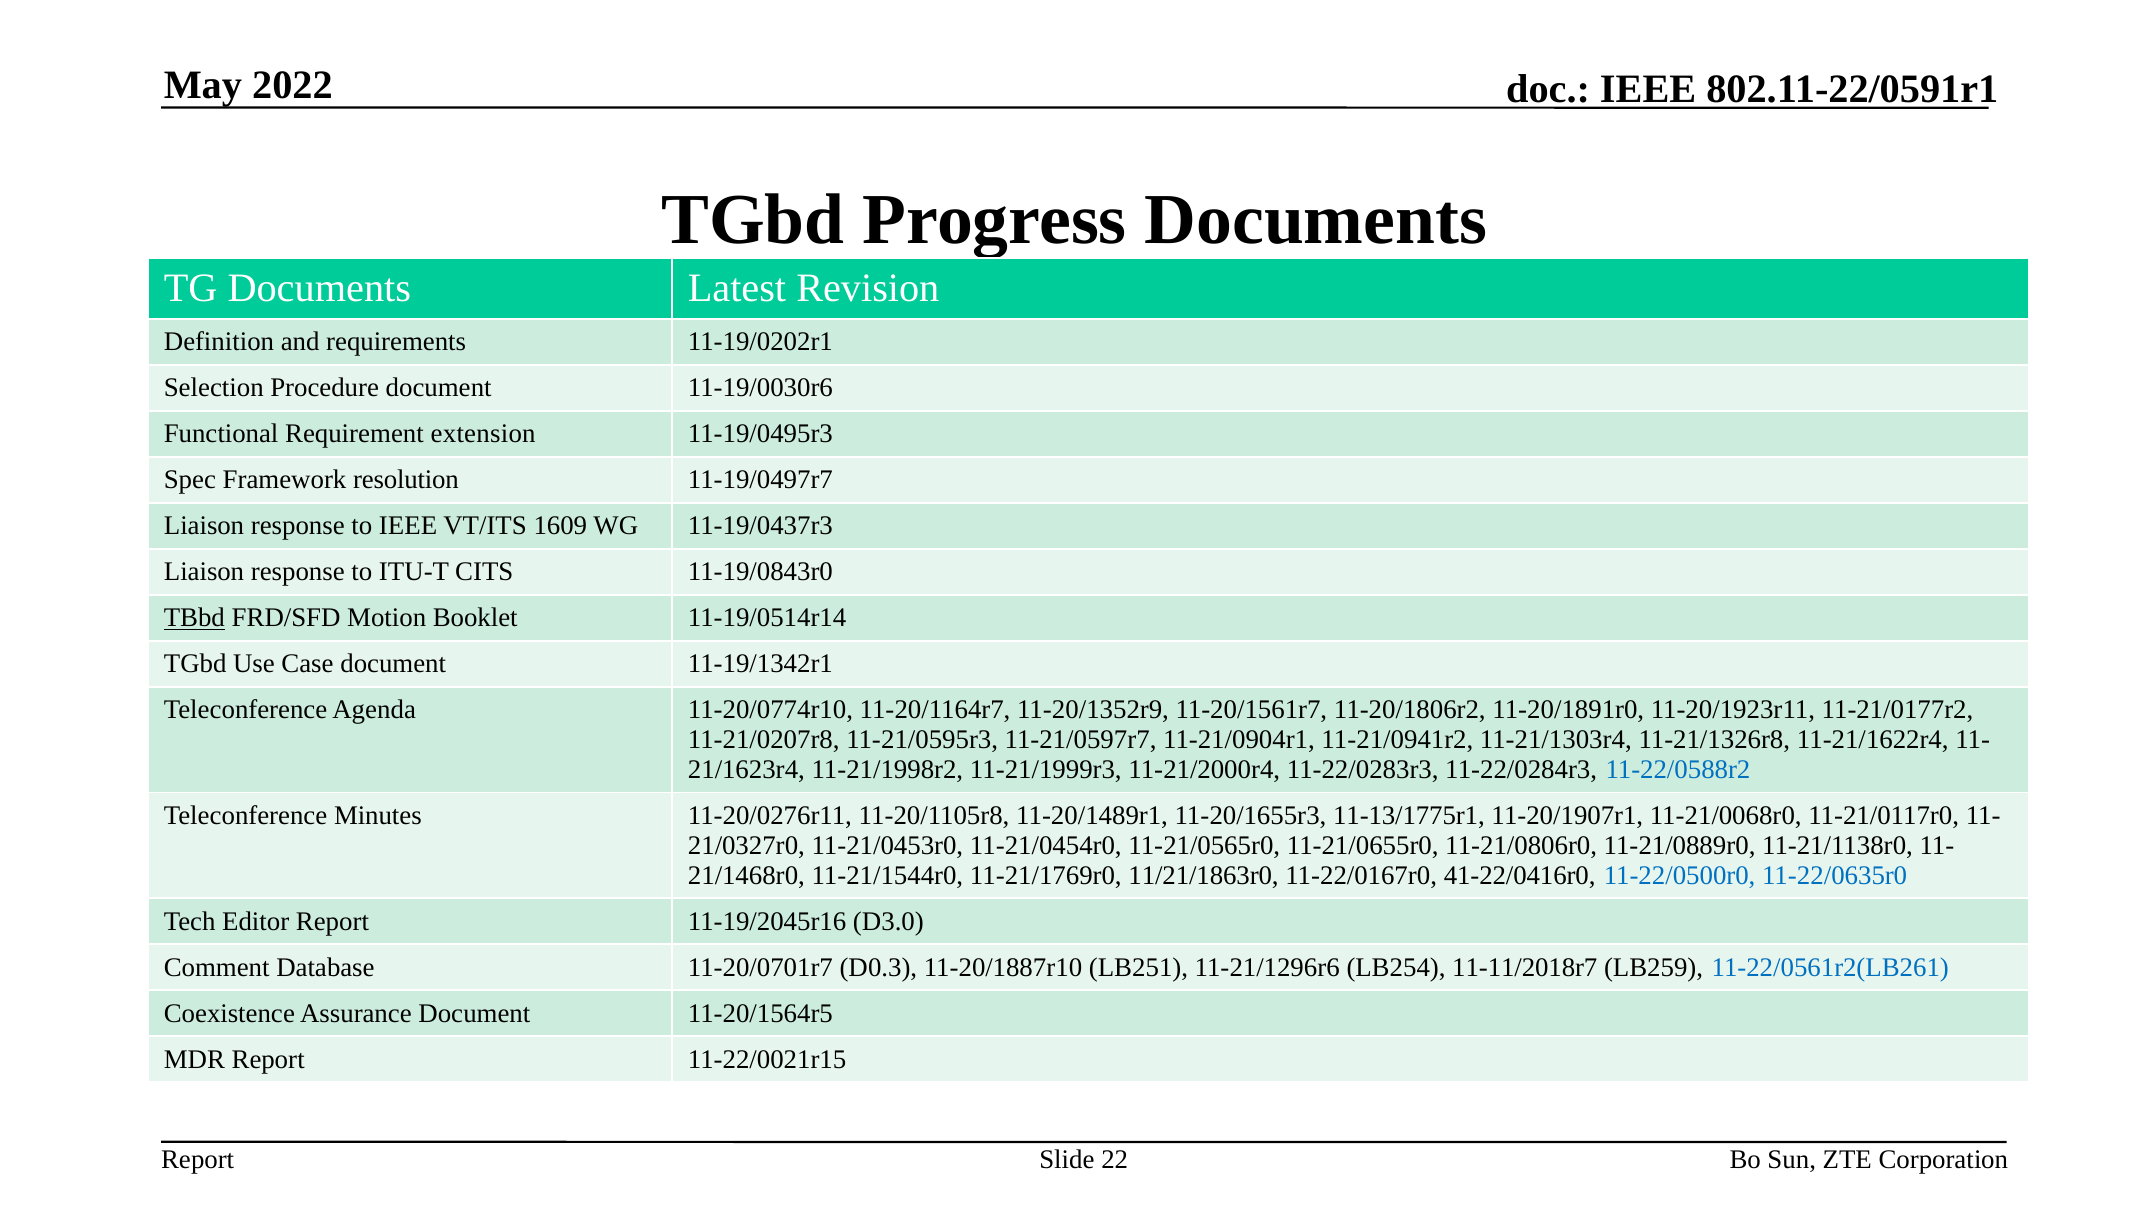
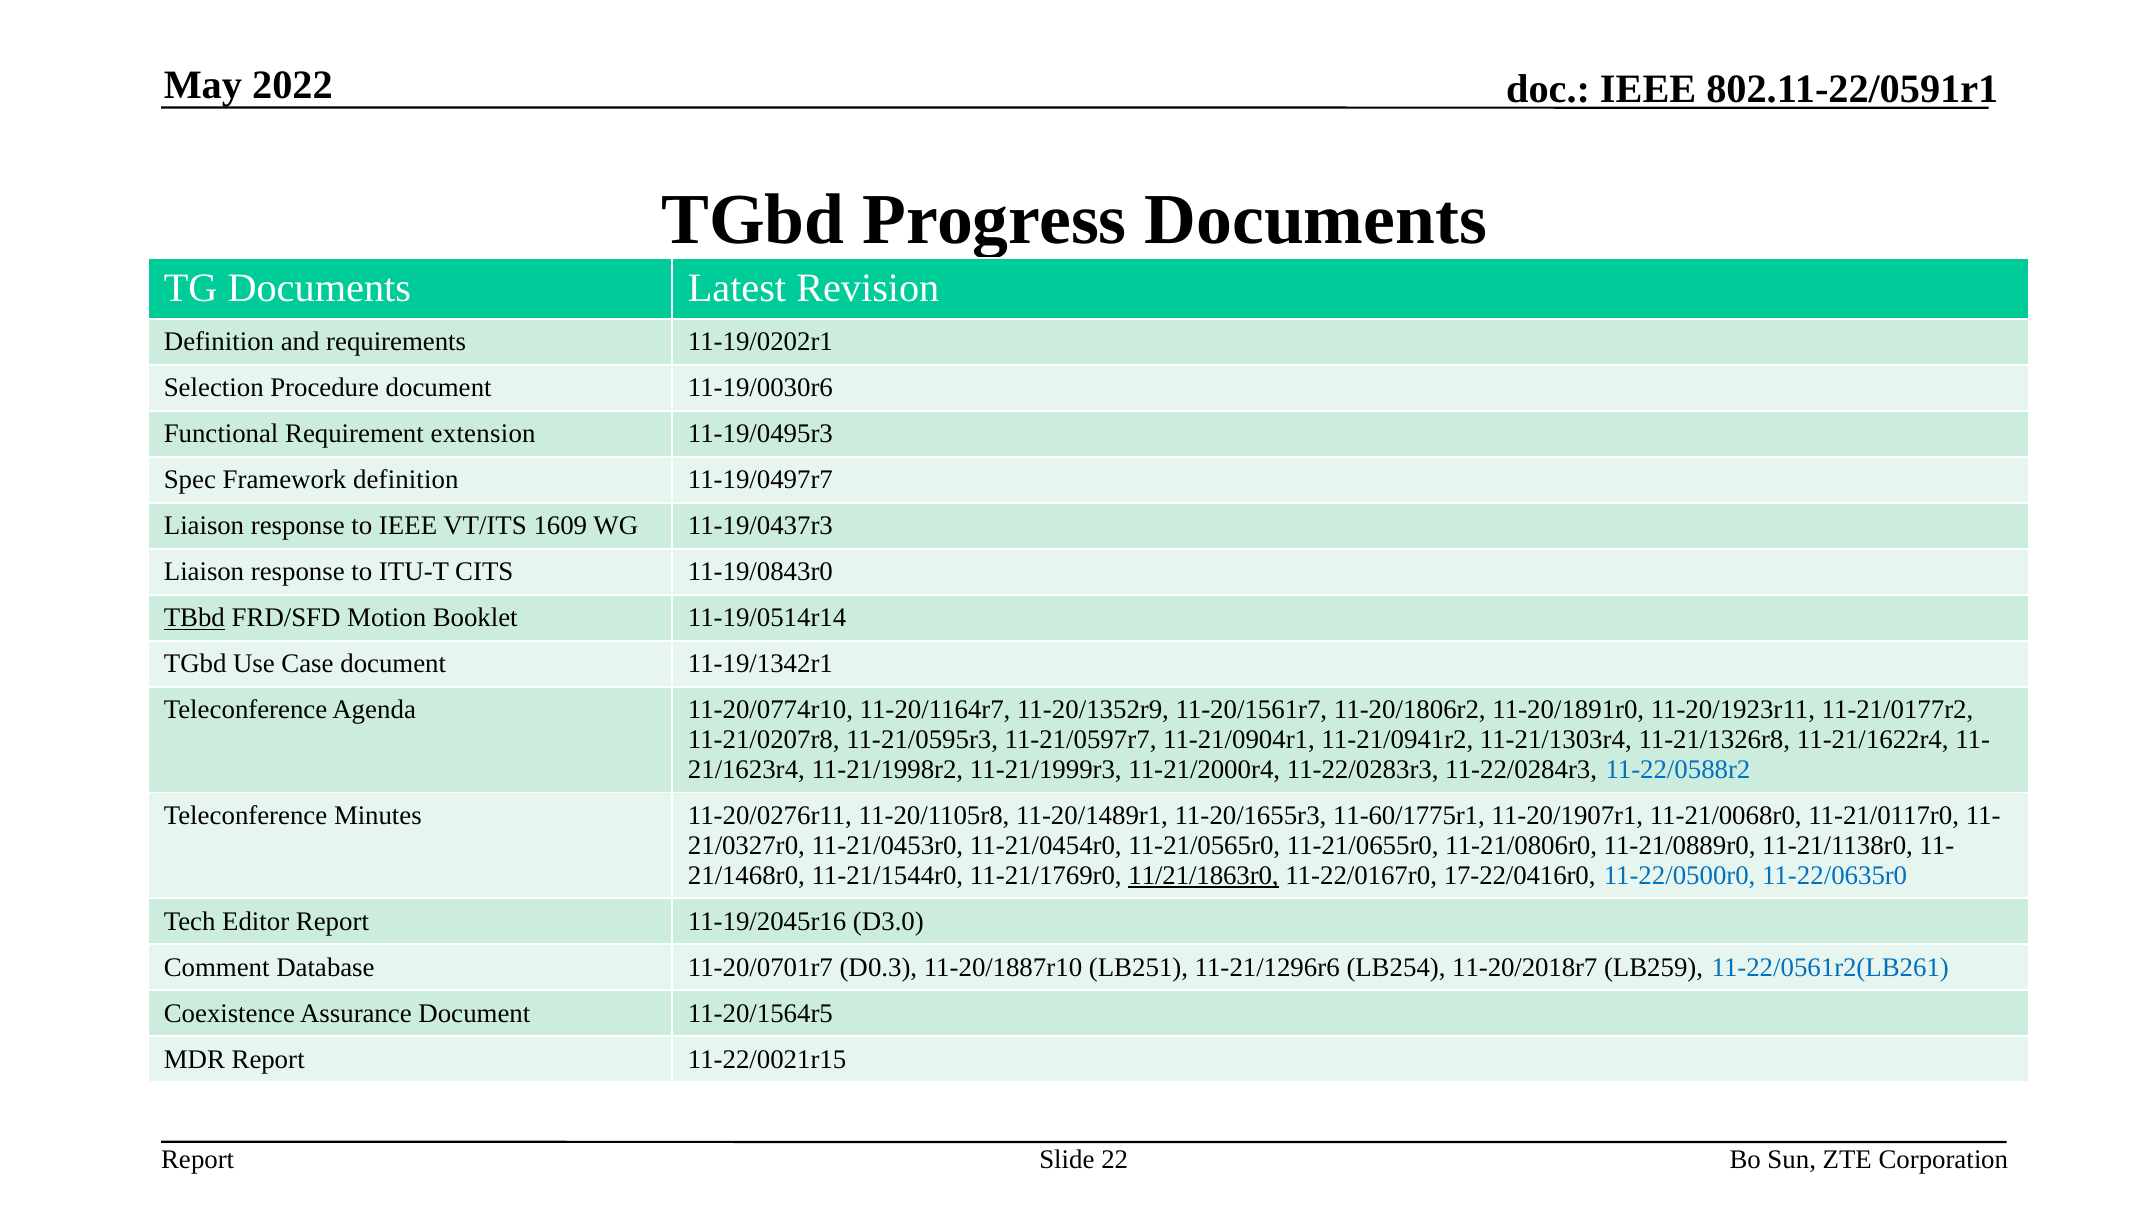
Framework resolution: resolution -> definition (406, 480)
11-13/1775r1: 11-13/1775r1 -> 11-60/1775r1 (1409, 816)
11/21/1863r0 underline: none -> present (1204, 876)
41-22/0416r0: 41-22/0416r0 -> 17-22/0416r0 (1520, 876)
11-11/2018r7: 11-11/2018r7 -> 11-20/2018r7 (1525, 968)
